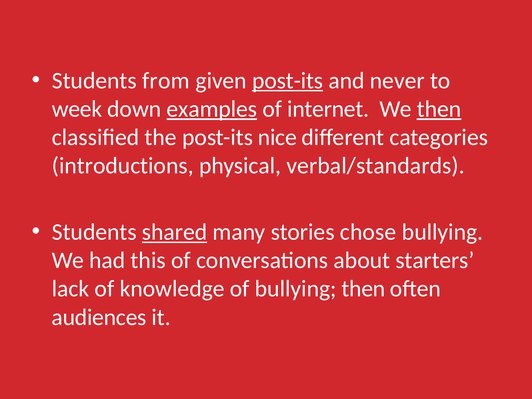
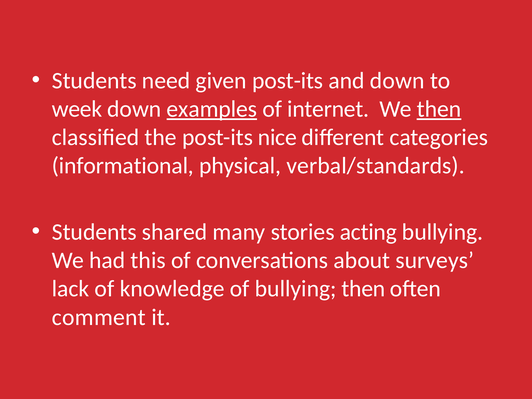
from: from -> need (166, 81)
post-its underline: present -> none (288, 81)
and never: never -> down (397, 81)
introductions: introductions -> informational (123, 166)
shared underline: present -> none (175, 232)
chose: chose -> acting (368, 232)
starters: starters -> surveys (435, 260)
audiences: audiences -> comment (99, 317)
